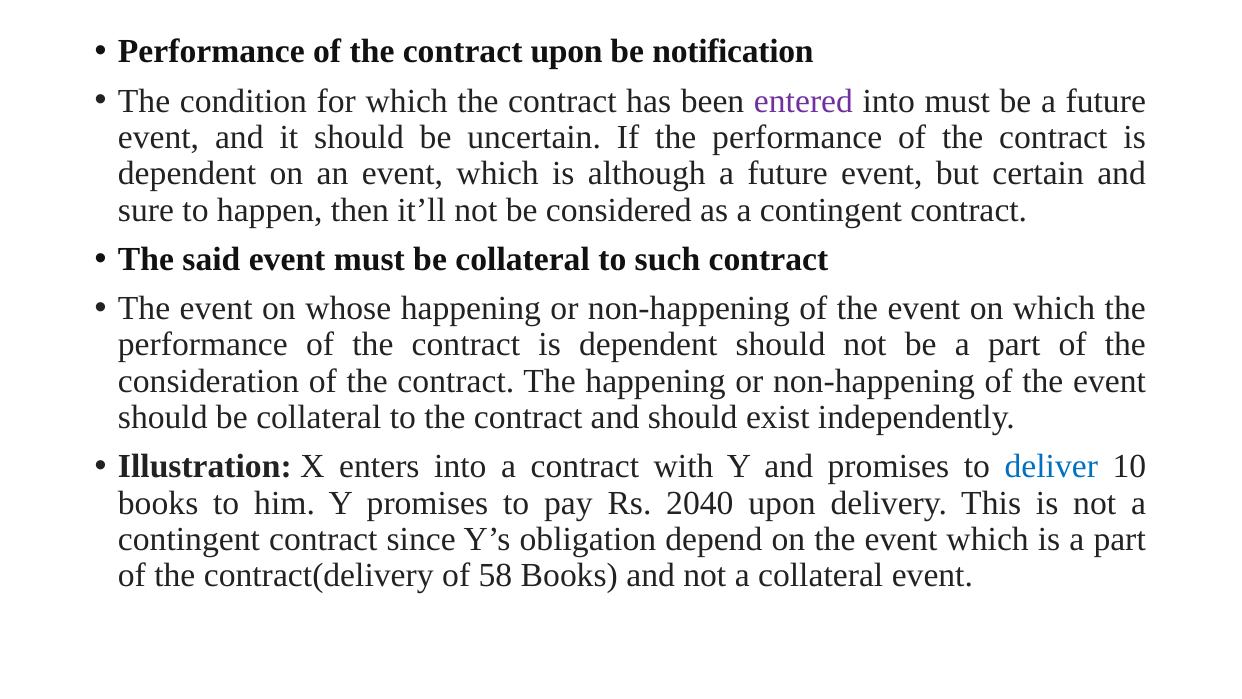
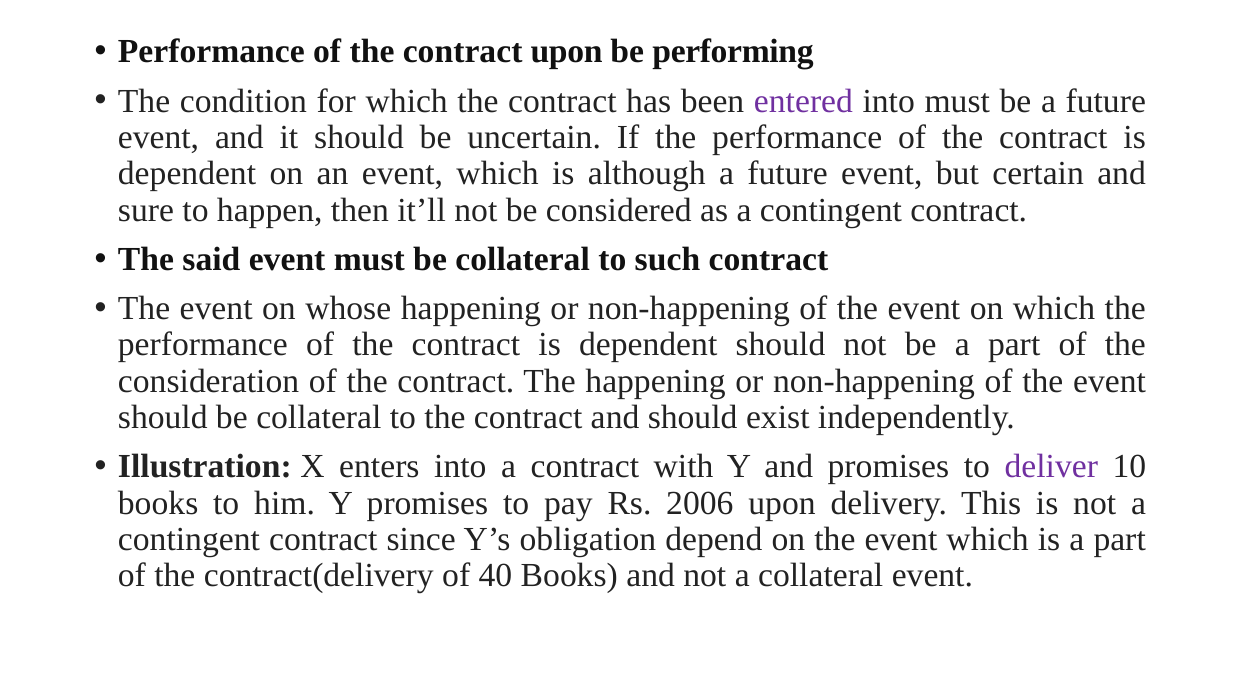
notification: notification -> performing (733, 52)
deliver colour: blue -> purple (1051, 467)
2040: 2040 -> 2006 (700, 503)
58: 58 -> 40 (495, 575)
